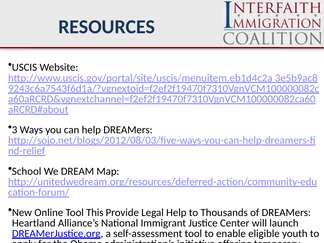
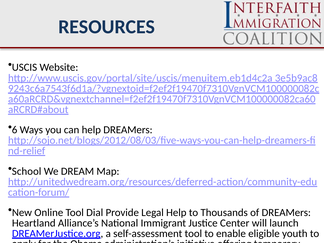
3: 3 -> 6 (15, 130)
This: This -> Dial (95, 213)
